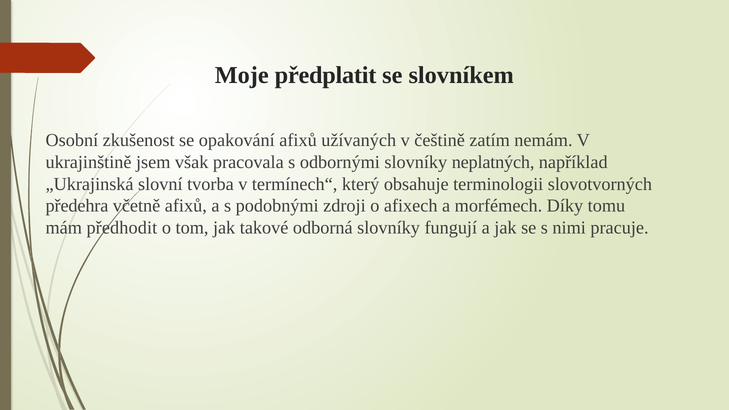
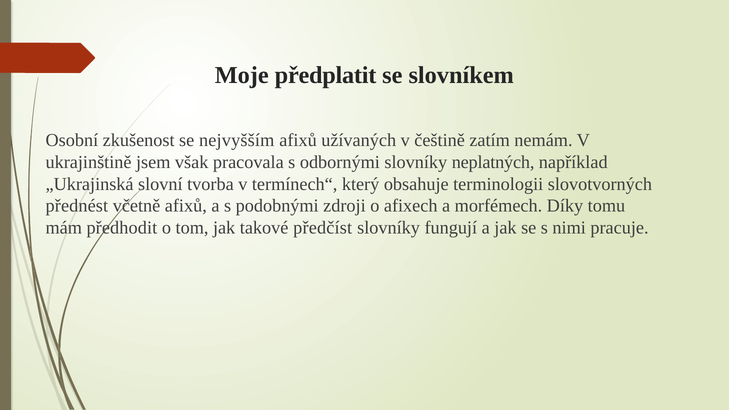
opakování: opakování -> nejvyšším (237, 140)
předehra: předehra -> přednést (77, 206)
odborná: odborná -> předčíst (323, 228)
